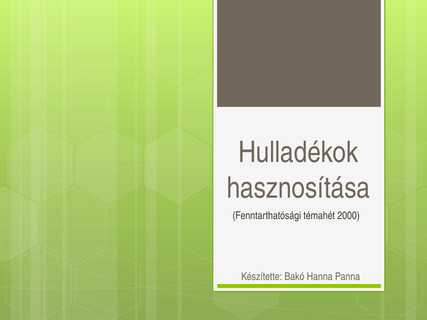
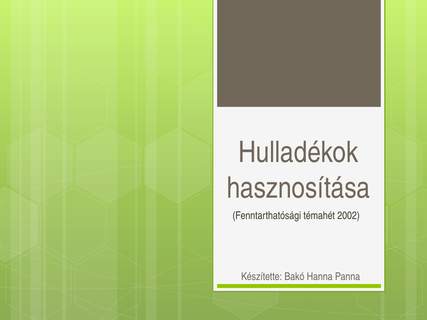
2000: 2000 -> 2002 (349, 216)
